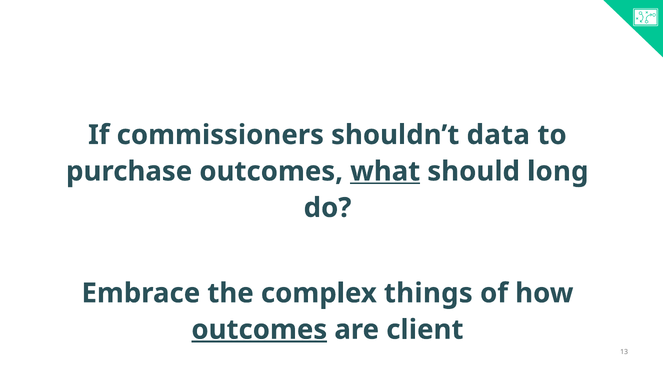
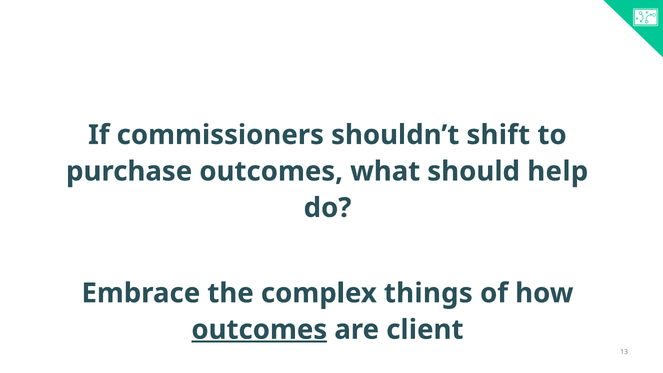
data: data -> shift (498, 135)
what underline: present -> none (385, 171)
long: long -> help (558, 171)
